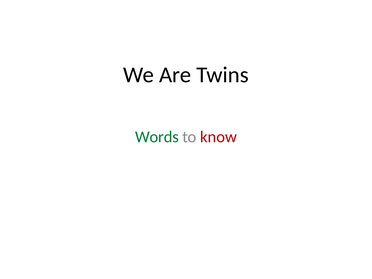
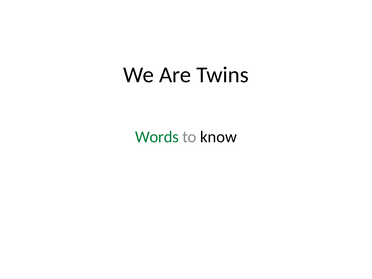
know colour: red -> black (218, 137)
